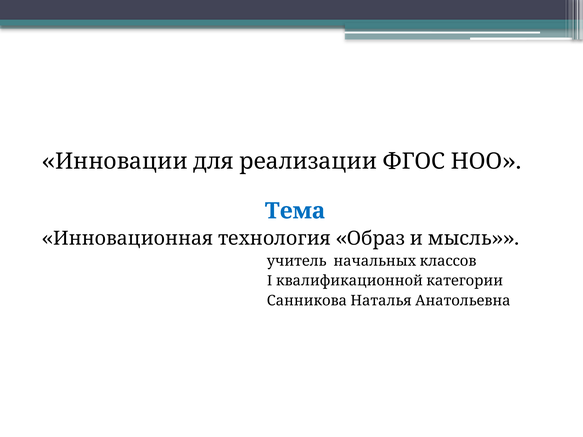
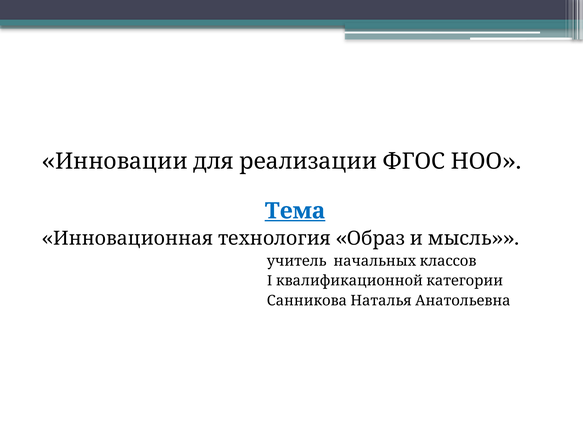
Тема underline: none -> present (295, 211)
